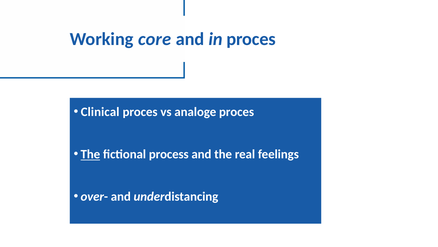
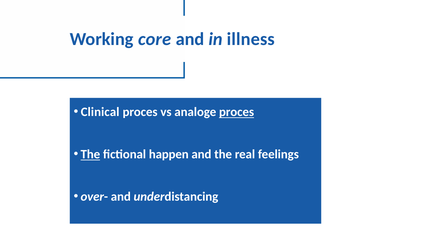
in proces: proces -> illness (251, 39)
proces underline: none -> present (237, 112)
process: process -> happen (169, 154)
